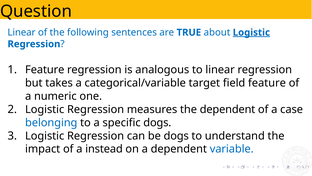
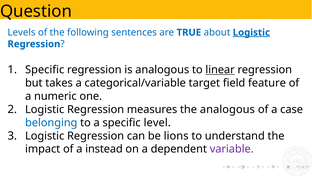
Linear: Linear -> Levels (22, 32)
Feature: Feature -> Specific (45, 70)
linear underline: none -> present (220, 70)
the dependent: dependent -> analogous (227, 109)
specific dogs: dogs -> level (157, 122)
be dogs: dogs -> lions (176, 136)
variable colour: blue -> purple (232, 149)
